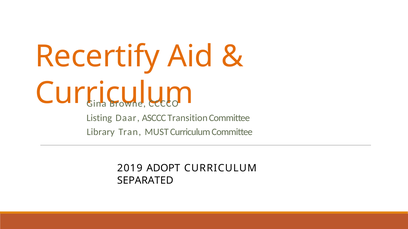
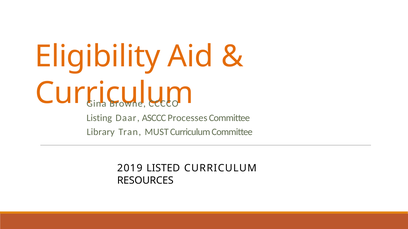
Recertify: Recertify -> Eligibility (98, 57)
Transition: Transition -> Processes (187, 118)
ADOPT: ADOPT -> LISTED (163, 169)
SEPARATED: SEPARATED -> RESOURCES (145, 181)
